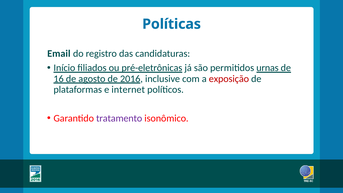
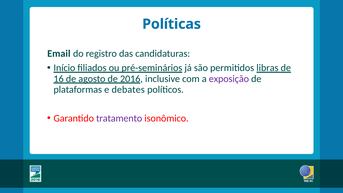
pré-eletrônicas: pré-eletrônicas -> pré-seminários (152, 68)
urnas: urnas -> libras (267, 68)
exposição colour: red -> purple (229, 79)
internet: internet -> debates (128, 90)
